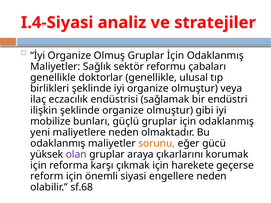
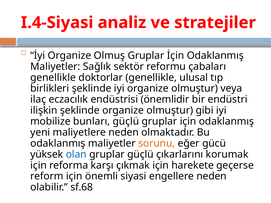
sağlamak: sağlamak -> önemlidir (165, 100)
olan colour: purple -> blue (76, 154)
gruplar araya: araya -> güçlü (141, 154)
